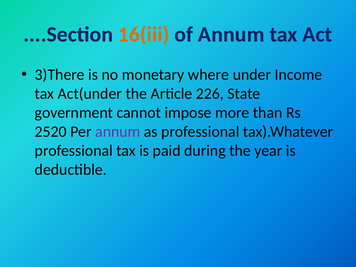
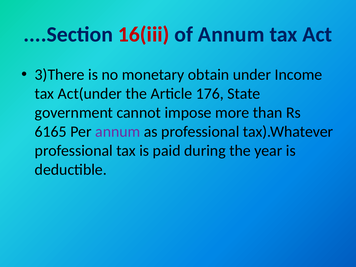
16(iii colour: orange -> red (144, 34)
where: where -> obtain (209, 75)
226: 226 -> 176 (210, 94)
2520: 2520 -> 6165 (51, 132)
